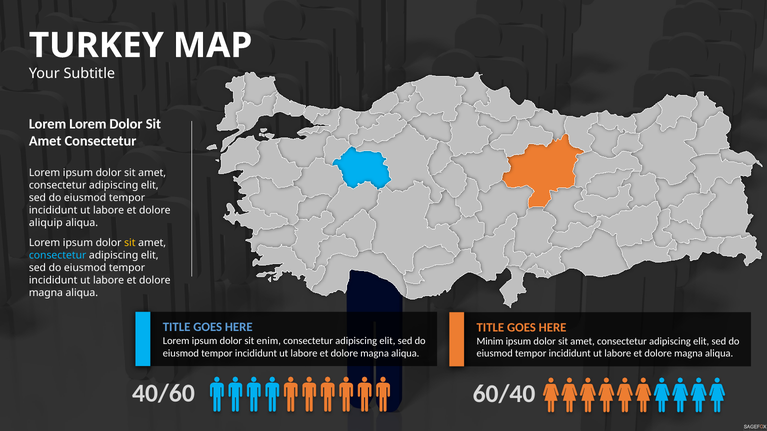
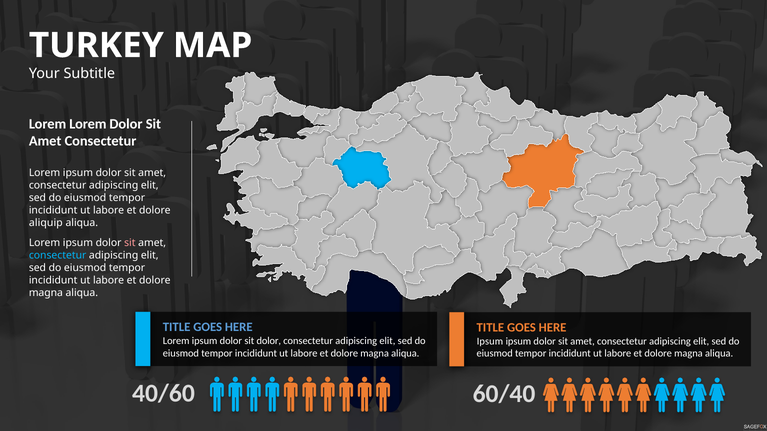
sit colour: yellow -> pink (130, 243)
sit enim: enim -> dolor (269, 341)
Minim: Minim -> Ipsum (490, 341)
